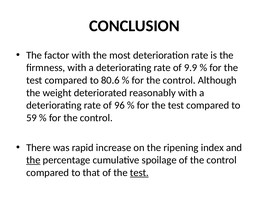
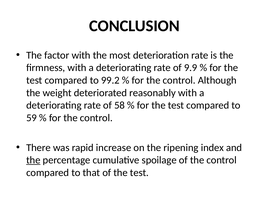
80.6: 80.6 -> 99.2 (110, 81)
96: 96 -> 58 (120, 106)
test underline: present -> none (139, 173)
